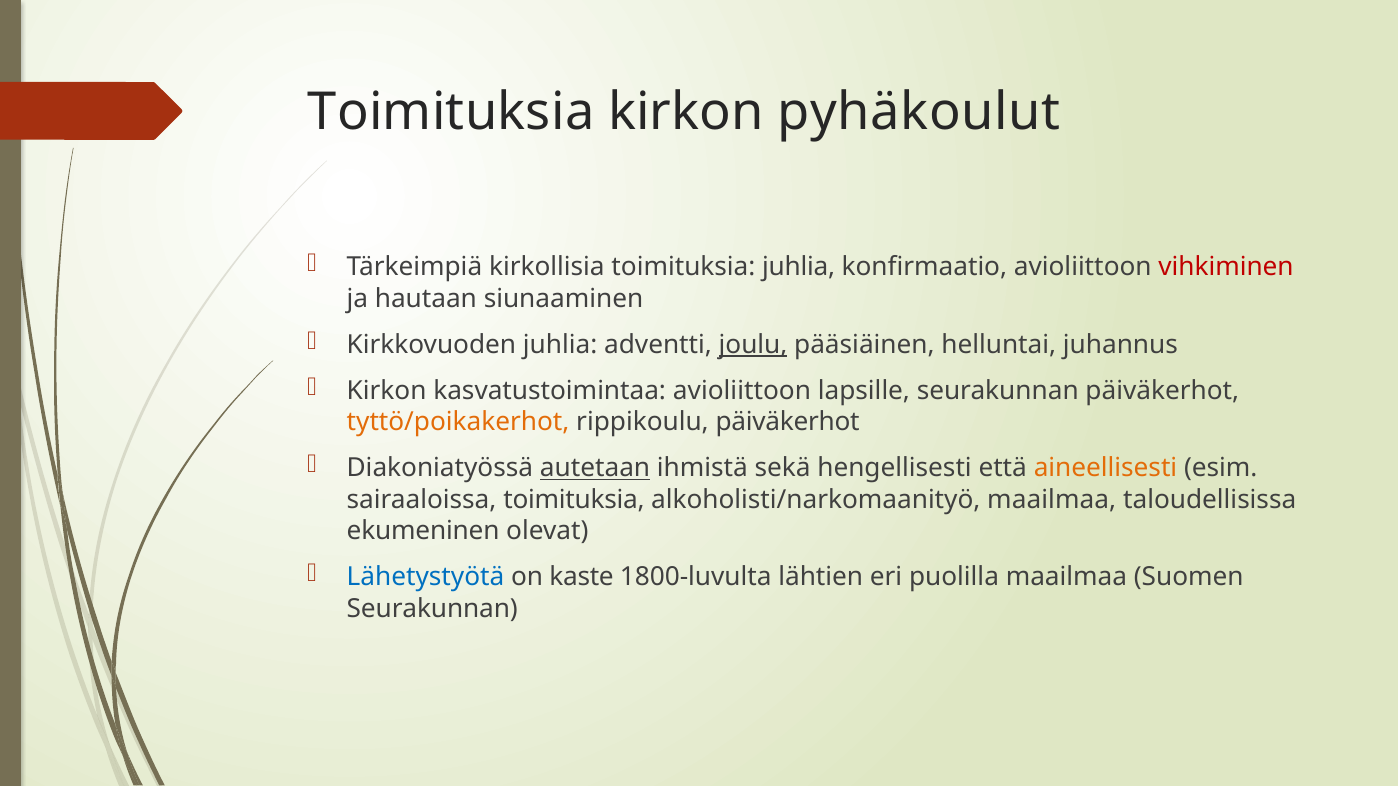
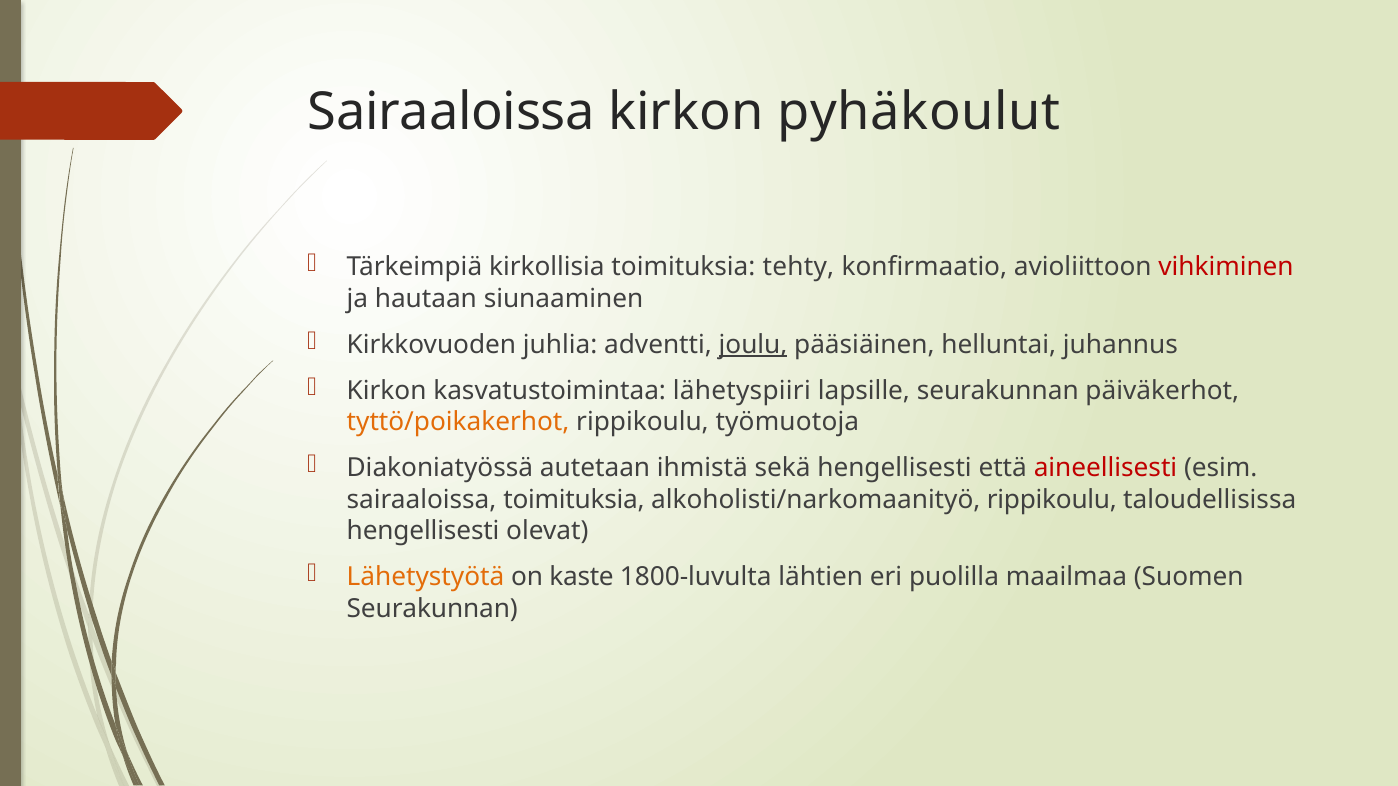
Toimituksia: Toimituksia -> Sairaaloissa (451, 112)
toimituksia juhlia: juhlia -> tehty (798, 267)
kasvatustoimintaa avioliittoon: avioliittoon -> lähetyspiiri (742, 391)
rippikoulu päiväkerhot: päiväkerhot -> työmuotoja (787, 422)
autetaan underline: present -> none (595, 468)
aineellisesti colour: orange -> red (1106, 468)
alkoholisti/narkomaanityö maailmaa: maailmaa -> rippikoulu (1052, 500)
ekumeninen: ekumeninen -> hengellisesti (423, 531)
Lähetystyötä colour: blue -> orange (425, 577)
